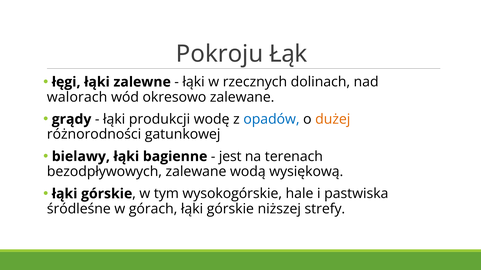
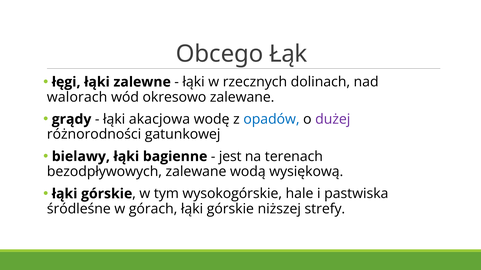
Pokroju: Pokroju -> Obcego (220, 54)
produkcji: produkcji -> akacjowa (159, 119)
dużej colour: orange -> purple (333, 119)
